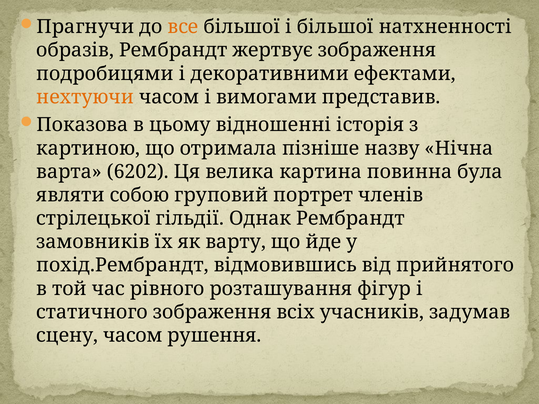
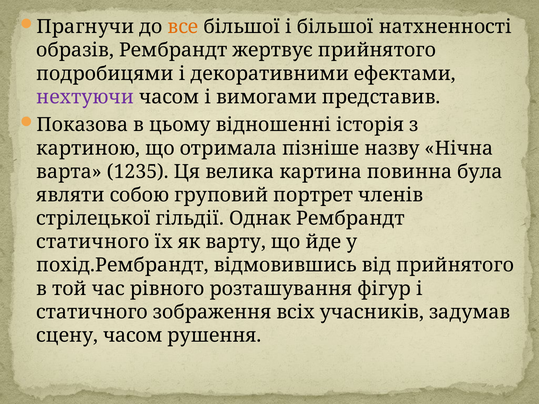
жертвує зображення: зображення -> прийнятого (377, 50)
нехтуючи colour: orange -> purple (85, 97)
6202: 6202 -> 1235 (138, 172)
замовників: замовників -> статичного (93, 242)
